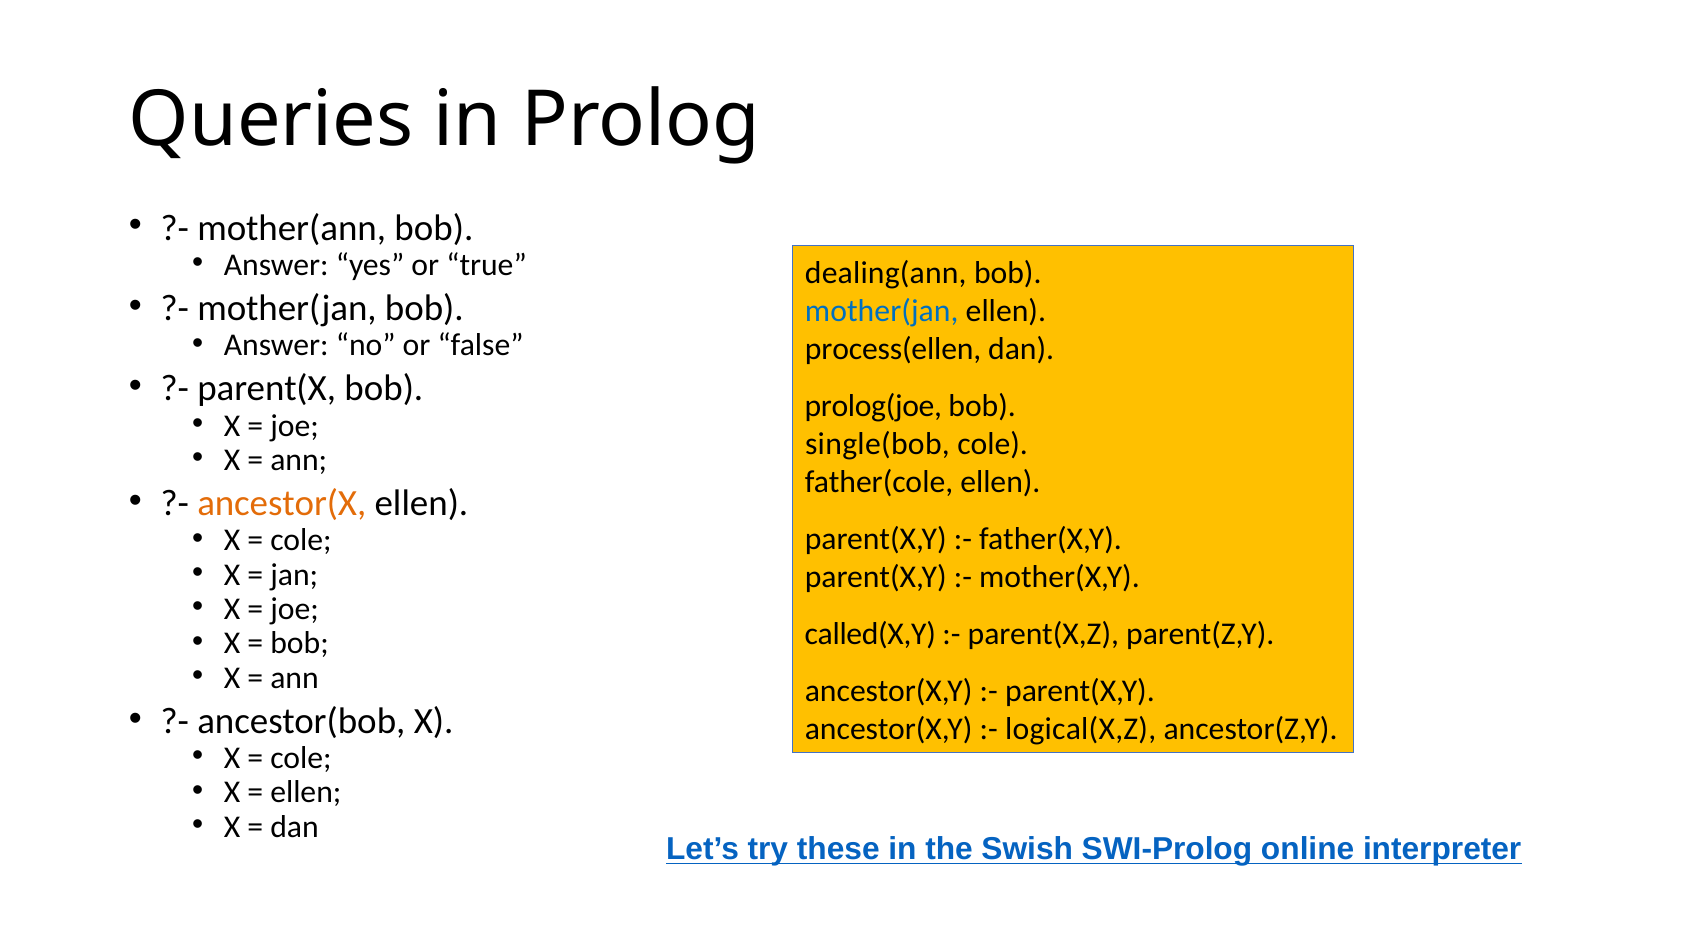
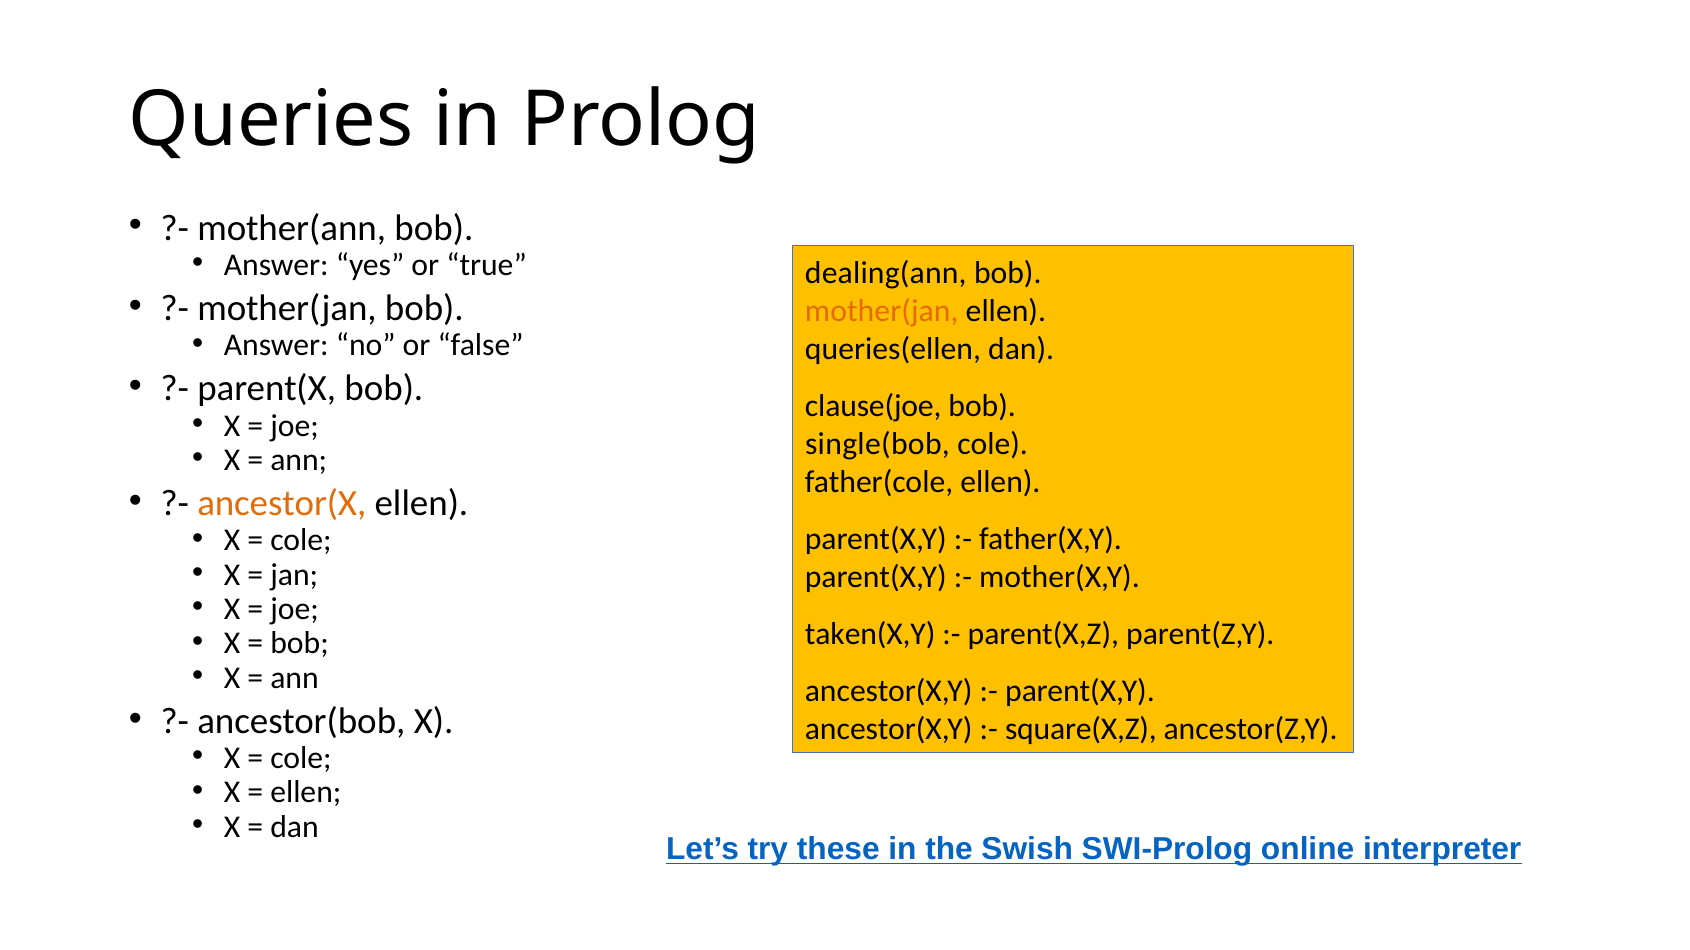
mother(jan colour: blue -> orange (882, 311)
process(ellen: process(ellen -> queries(ellen (893, 349)
prolog(joe: prolog(joe -> clause(joe (873, 407)
called(X,Y: called(X,Y -> taken(X,Y (870, 635)
logical(X,Z: logical(X,Z -> square(X,Z (1081, 730)
